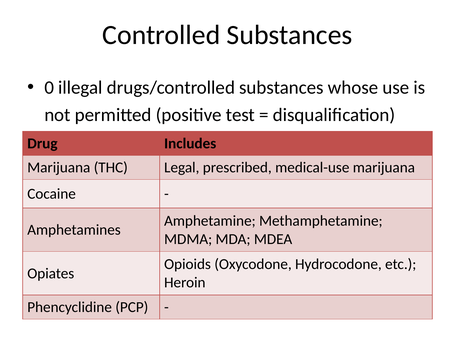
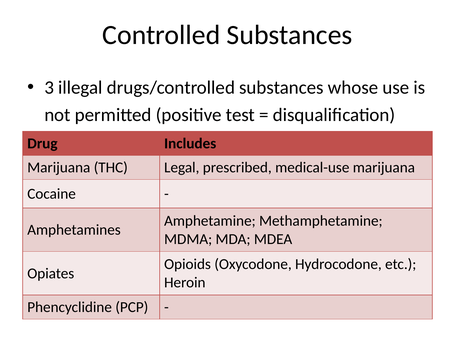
0: 0 -> 3 (49, 88)
